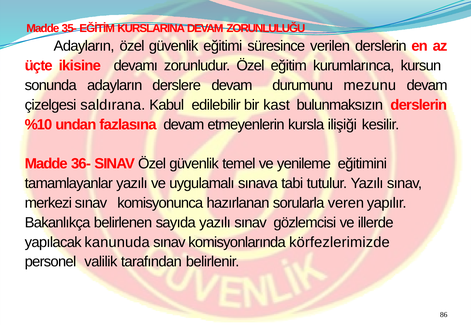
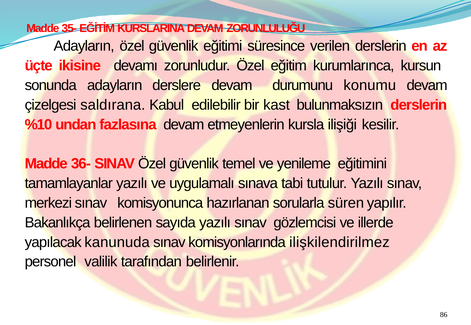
mezunu: mezunu -> konumu (370, 85)
veren: veren -> süren (346, 203)
körfezlerimizde: körfezlerimizde -> ilişkilendirilmez (339, 242)
